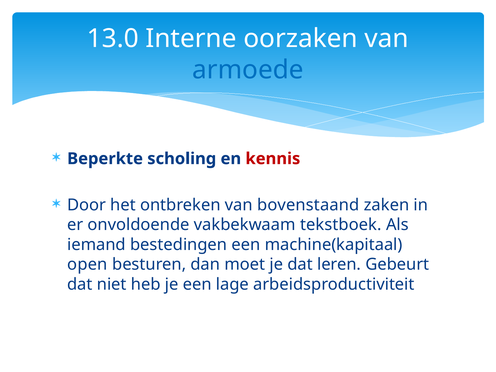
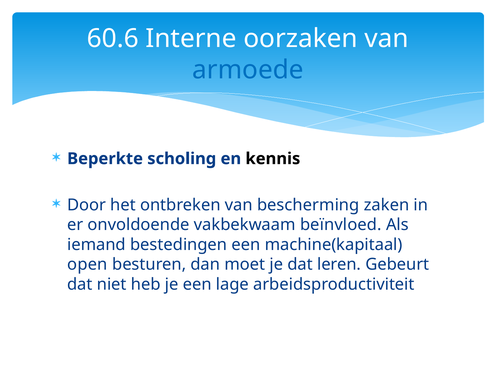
13.0: 13.0 -> 60.6 (113, 38)
kennis colour: red -> black (273, 159)
bovenstaand: bovenstaand -> bescherming (308, 205)
tekstboek: tekstboek -> beïnvloed (341, 225)
